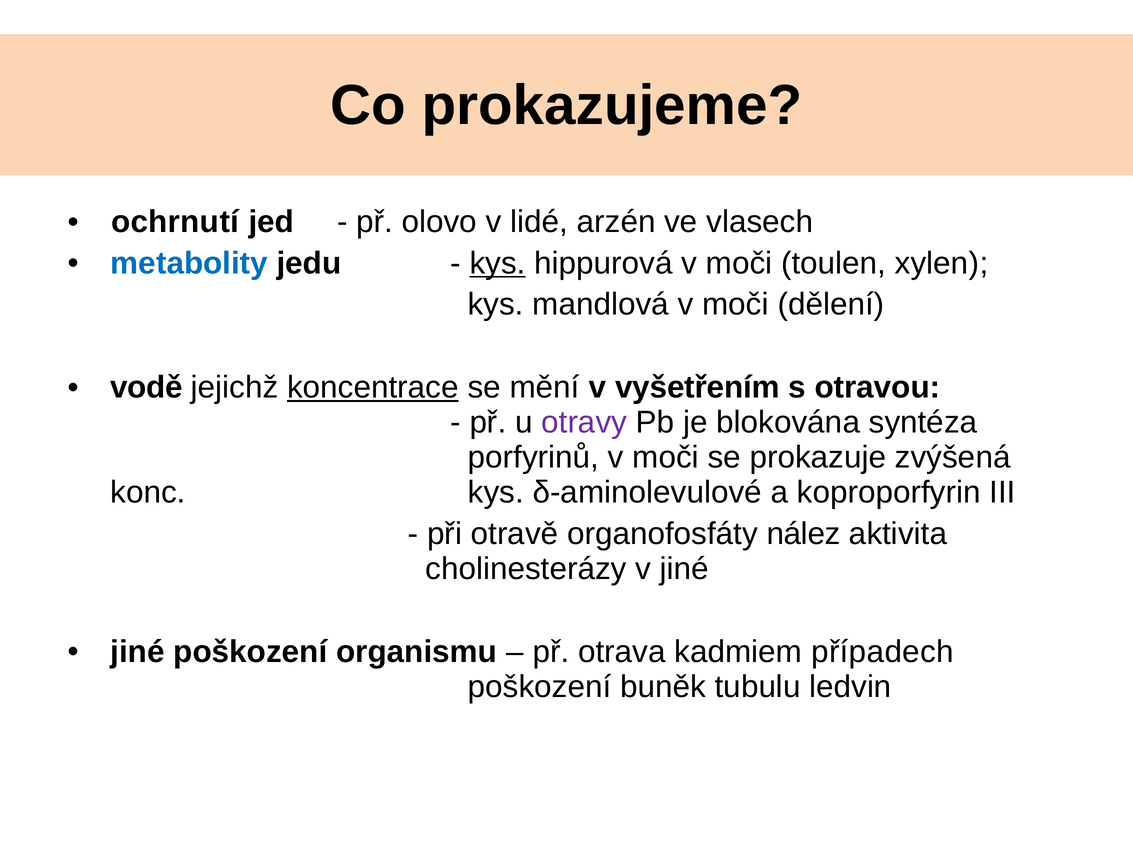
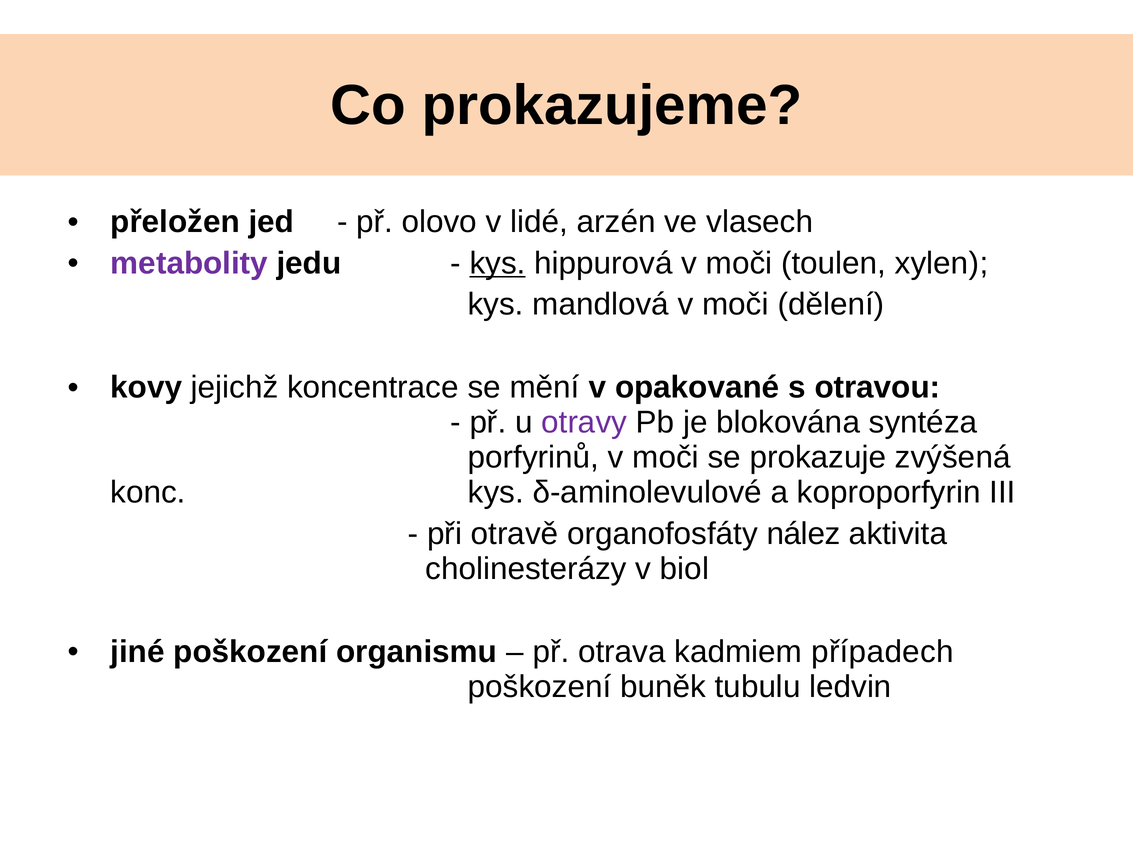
ochrnutí: ochrnutí -> přeložen (175, 222)
metabolity colour: blue -> purple (189, 263)
vodě: vodě -> kovy (146, 388)
koncentrace underline: present -> none (373, 388)
vyšetřením: vyšetřením -> opakované (697, 388)
v jiné: jiné -> biol (684, 569)
